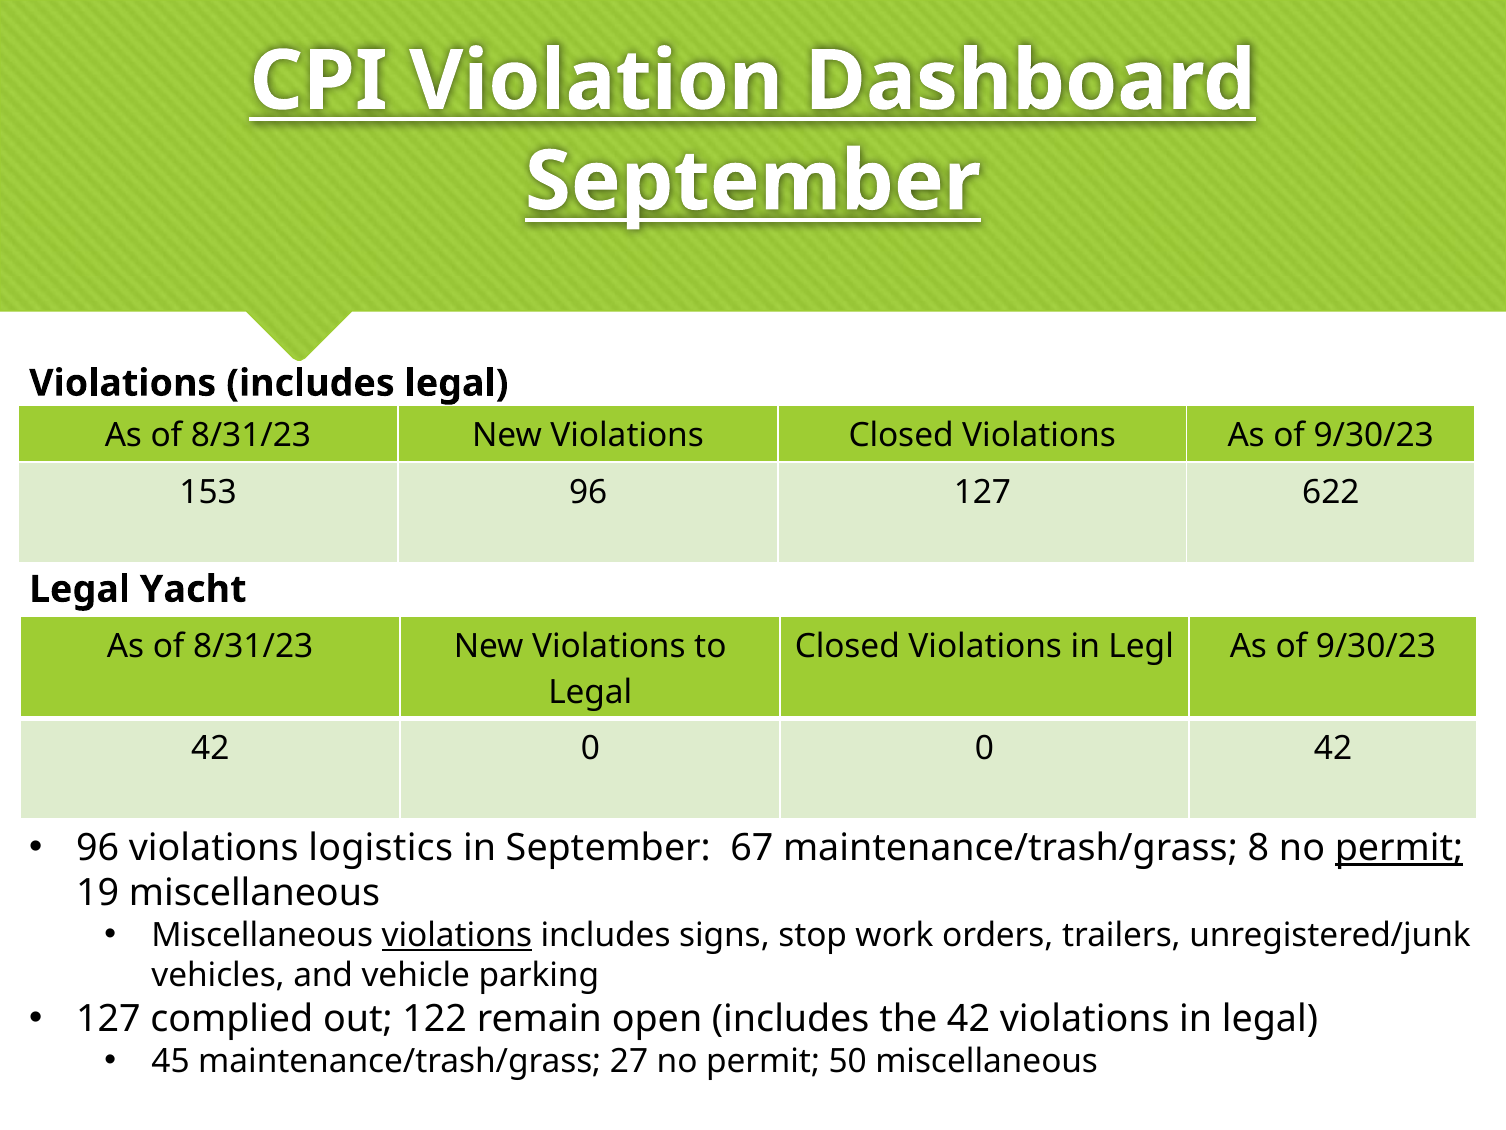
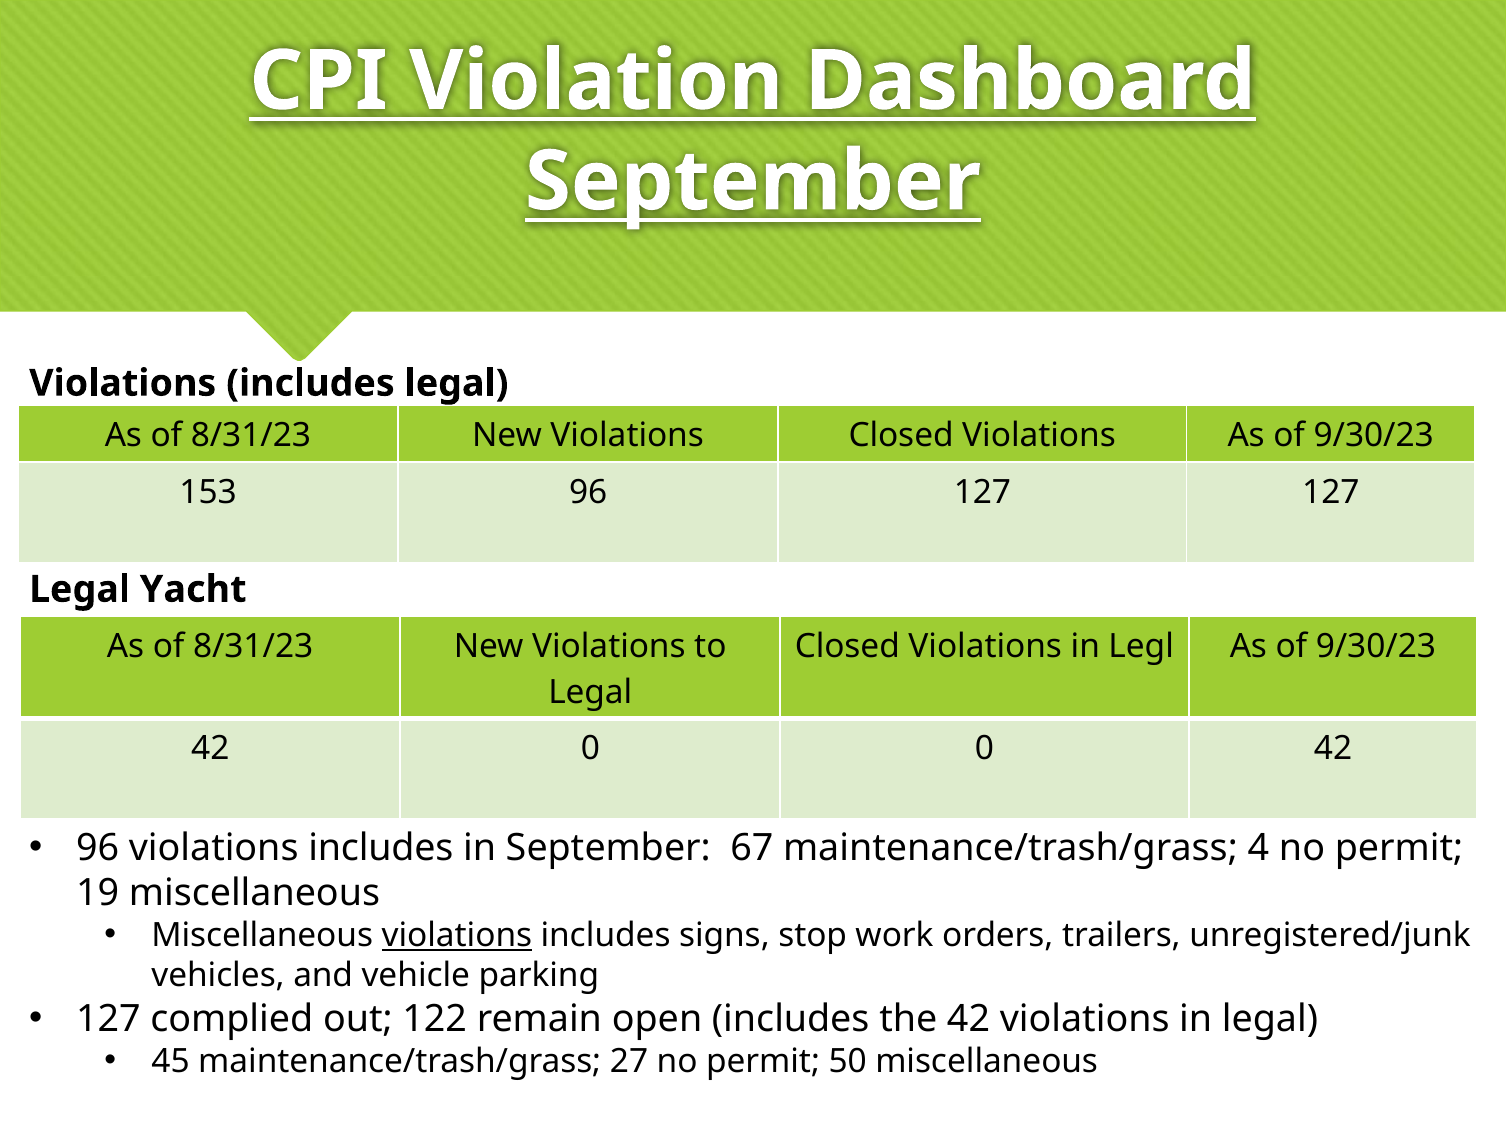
127 622: 622 -> 127 (1331, 492)
96 violations logistics: logistics -> includes (381, 848)
8: 8 -> 4 (1258, 848)
permit underline: present -> none (1399, 848)
